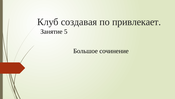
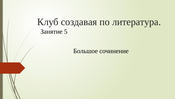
привлекает: привлекает -> литература (137, 22)
